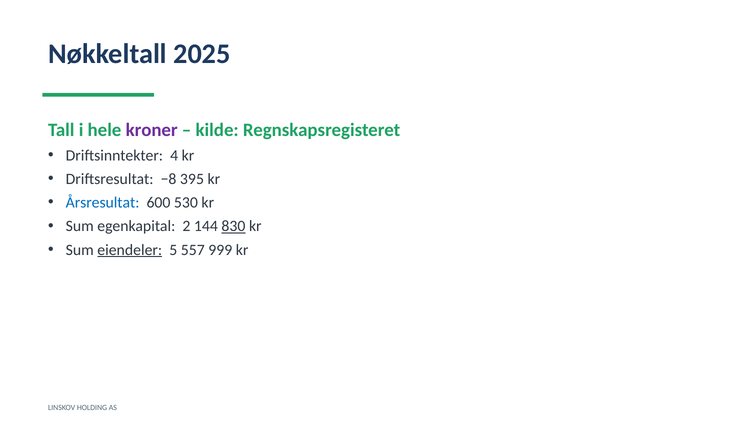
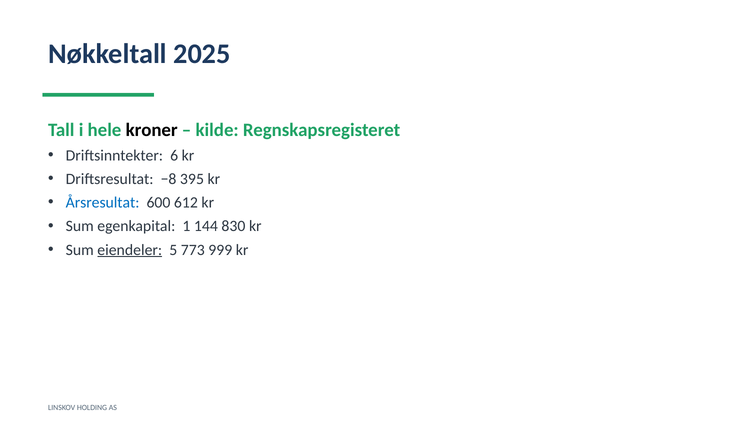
kroner colour: purple -> black (152, 130)
4: 4 -> 6 (174, 155)
530: 530 -> 612 (186, 202)
2: 2 -> 1 (186, 226)
830 underline: present -> none (233, 226)
557: 557 -> 773 (193, 250)
